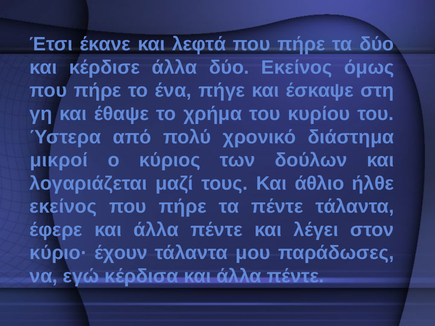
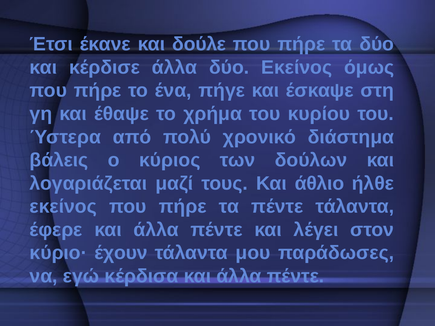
λεφτά: λεφτά -> δούλε (199, 44)
μικροί: μικροί -> βάλεις (59, 160)
